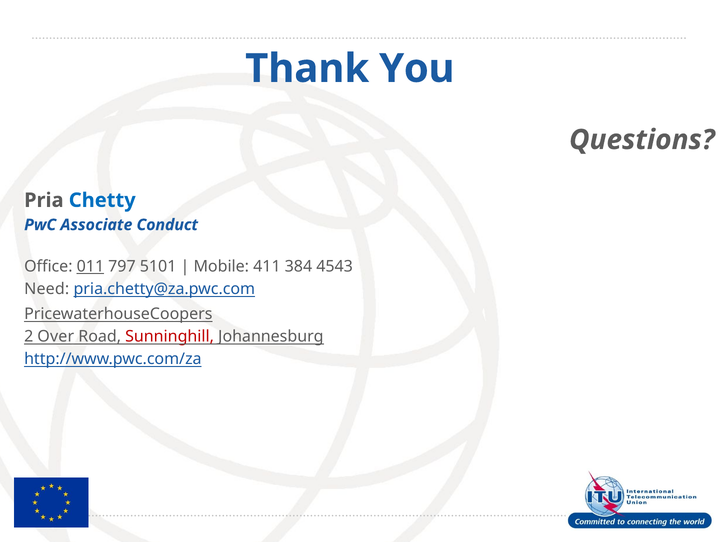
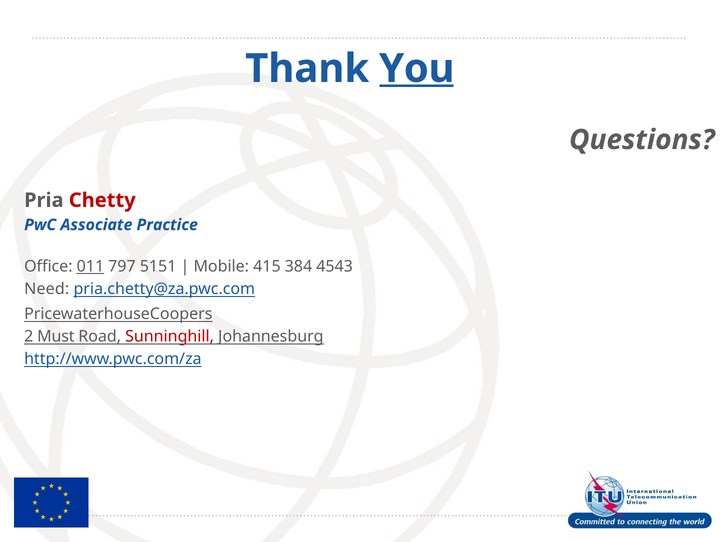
You underline: none -> present (417, 69)
Chetty colour: blue -> red (102, 200)
Conduct: Conduct -> Practice (167, 225)
5101: 5101 -> 5151 (158, 266)
411: 411 -> 415 (267, 266)
Over: Over -> Must (56, 336)
